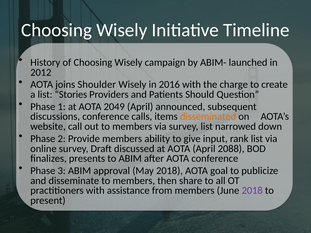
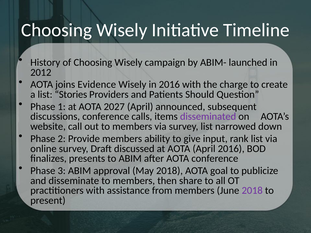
Shoulder: Shoulder -> Evidence (97, 85)
2049: 2049 -> 2027 (114, 107)
disseminated colour: orange -> purple (208, 117)
April 2088: 2088 -> 2016 (231, 149)
